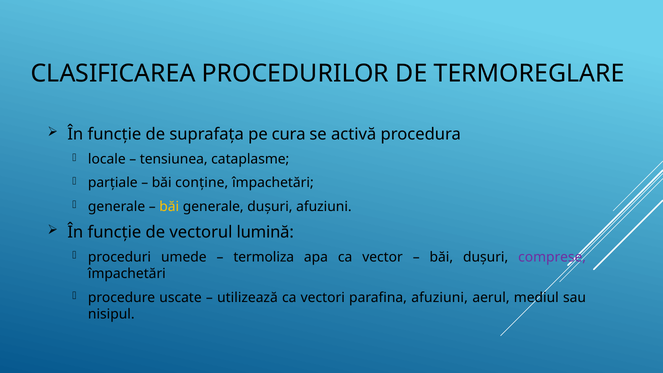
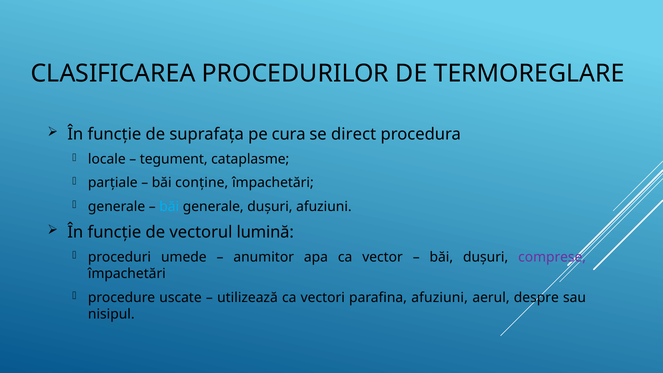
activă: activă -> direct (354, 134)
tensiunea: tensiunea -> tegument (174, 159)
băi colour: yellow -> light blue (169, 206)
termoliza: termoliza -> anumitor (264, 257)
mediul: mediul -> despre (536, 297)
